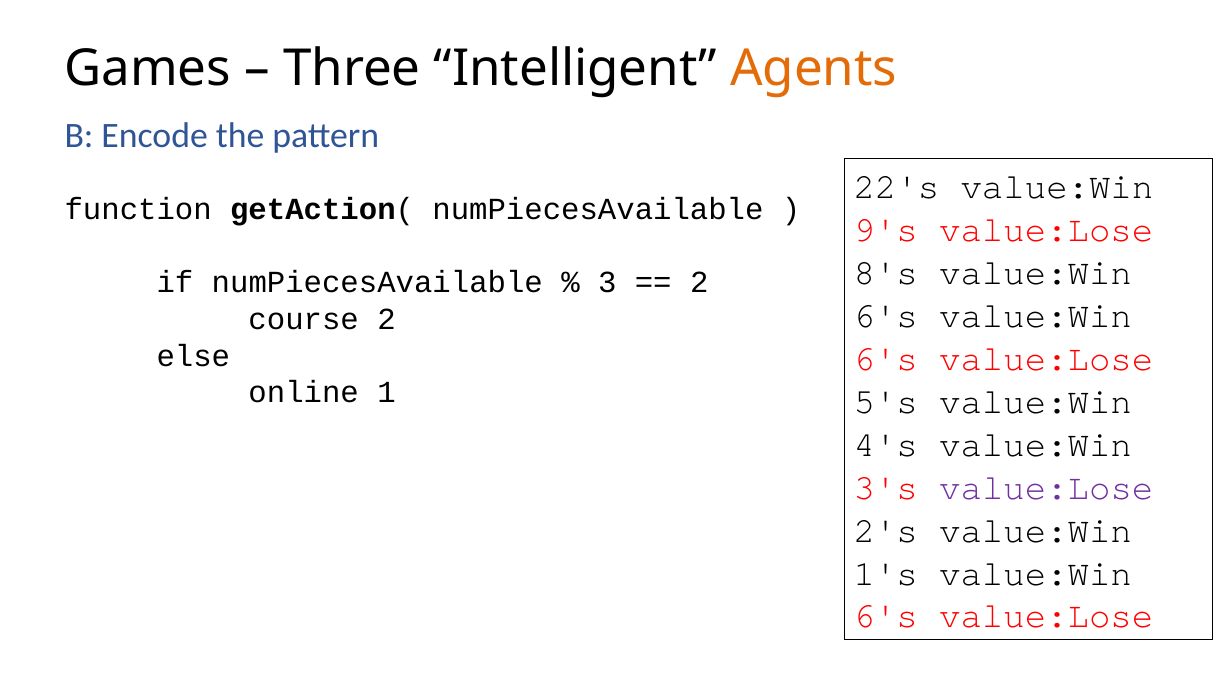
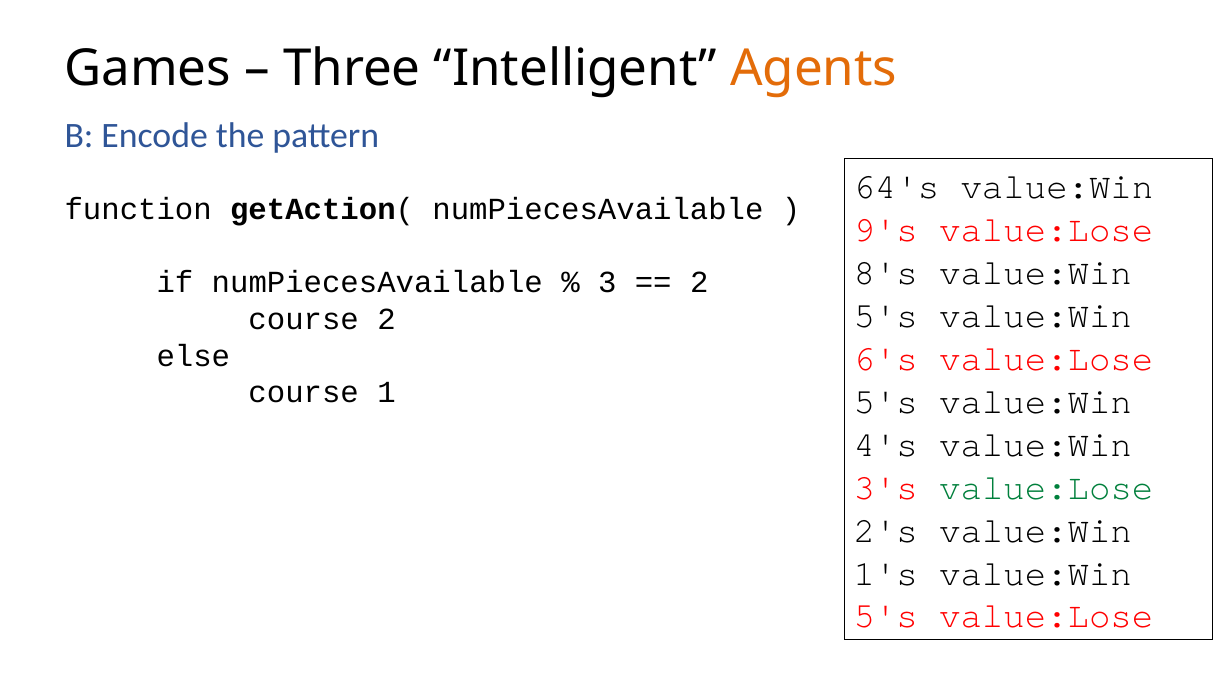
22's: 22's -> 64's (896, 187)
6's: 6's -> 5's (886, 316)
online: online -> course (304, 393)
value:Lose colour: purple -> green (1046, 488)
6's: 6's -> 5's (886, 617)
